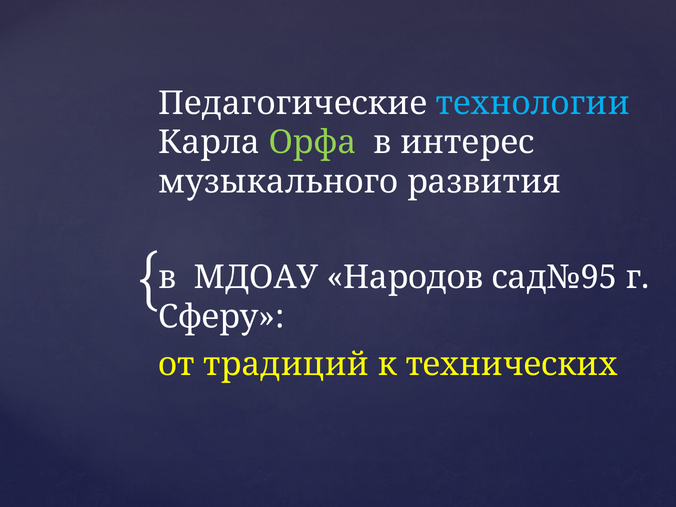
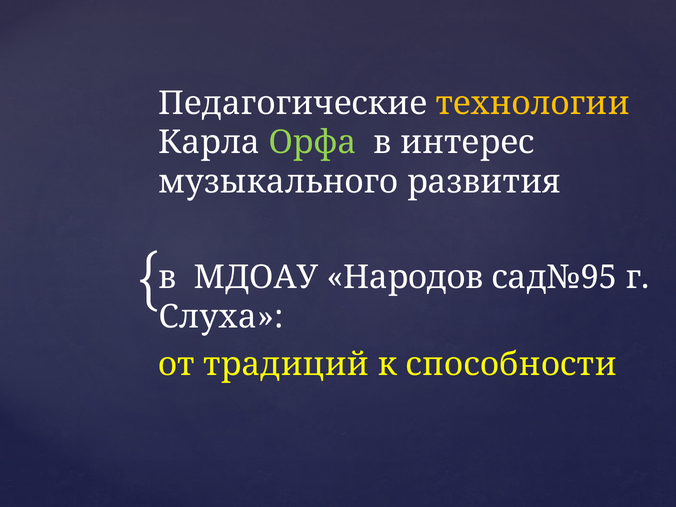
технологии colour: light blue -> yellow (533, 103)
Сферу: Сферу -> Слуха (221, 317)
технических: технических -> способности (511, 365)
